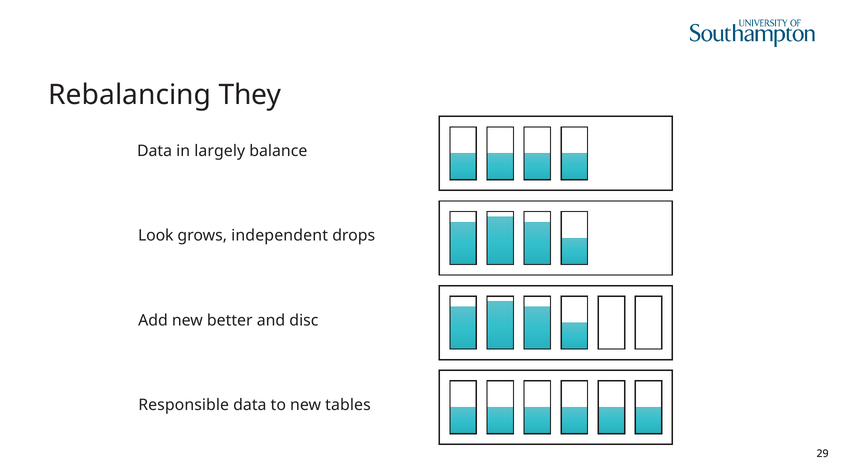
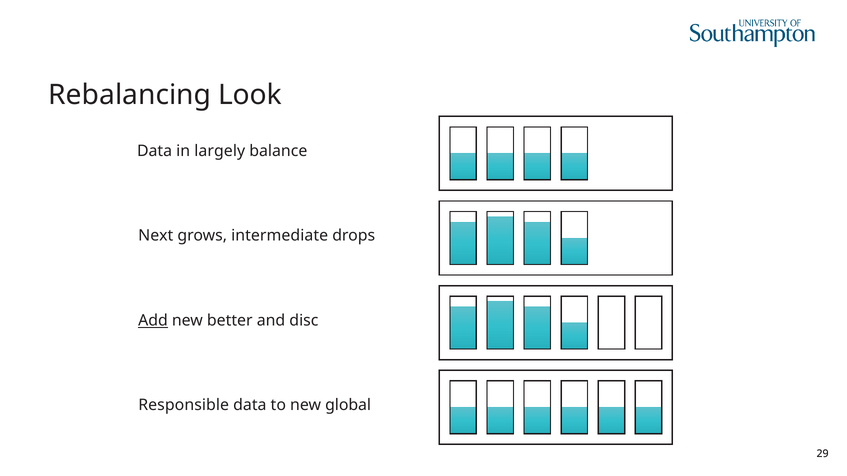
They: They -> Look (250, 95)
Look: Look -> Next (156, 236)
independent: independent -> intermediate (280, 236)
Add underline: none -> present (153, 321)
tables: tables -> global (348, 405)
